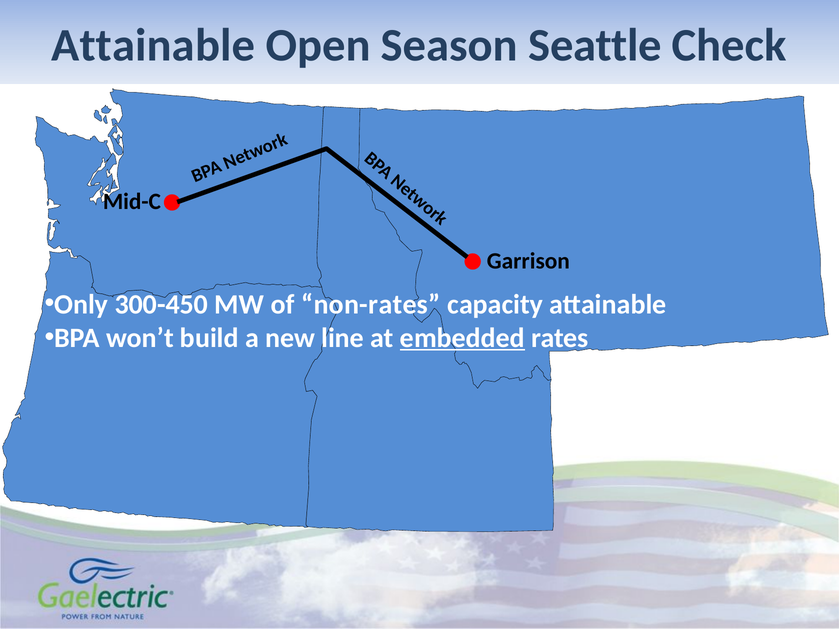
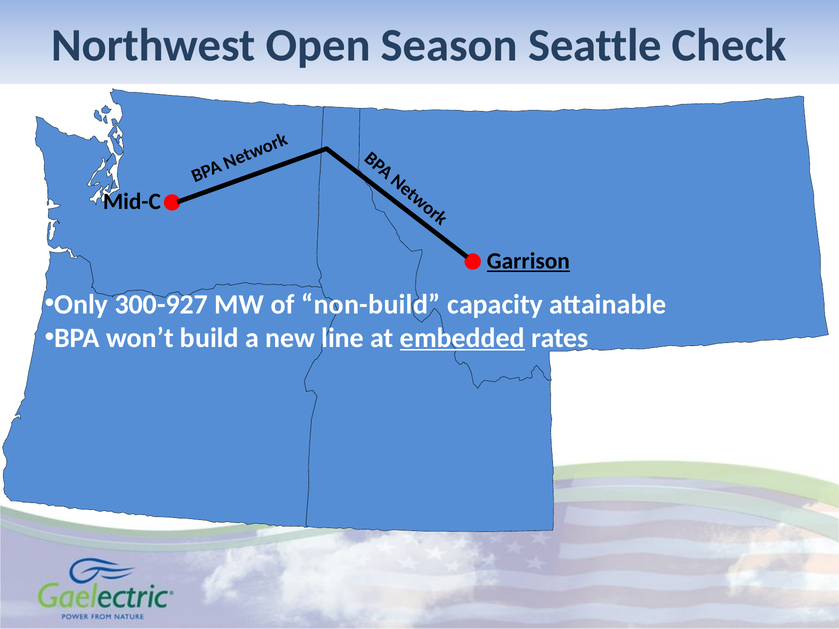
Attainable: Attainable -> Northwest (153, 45)
Garrison underline: none -> present (528, 261)
300-450: 300-450 -> 300-927 (161, 304)
non-rates: non-rates -> non-build (371, 304)
